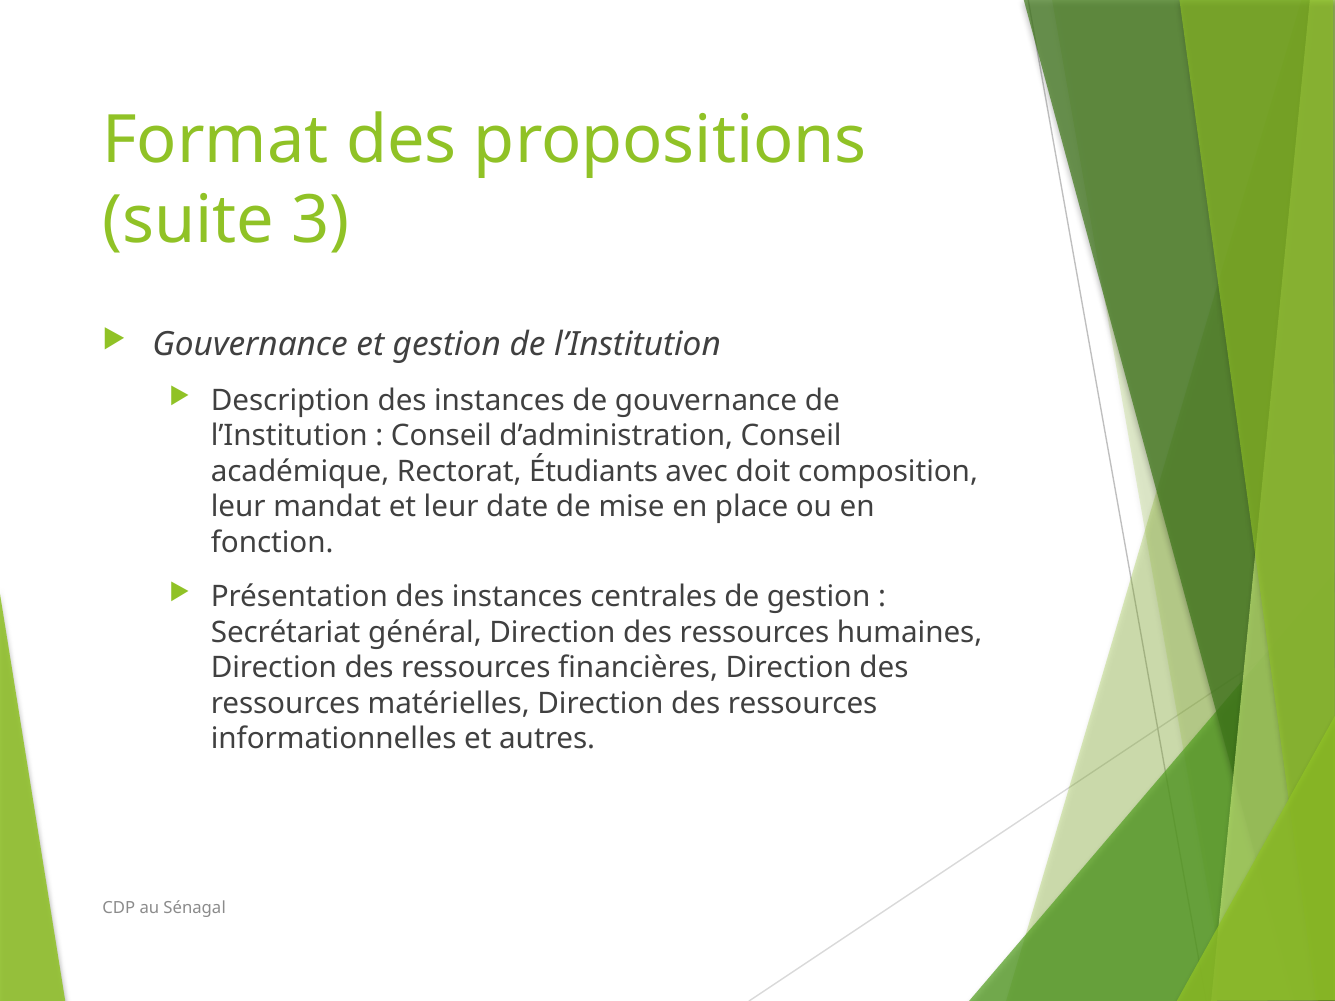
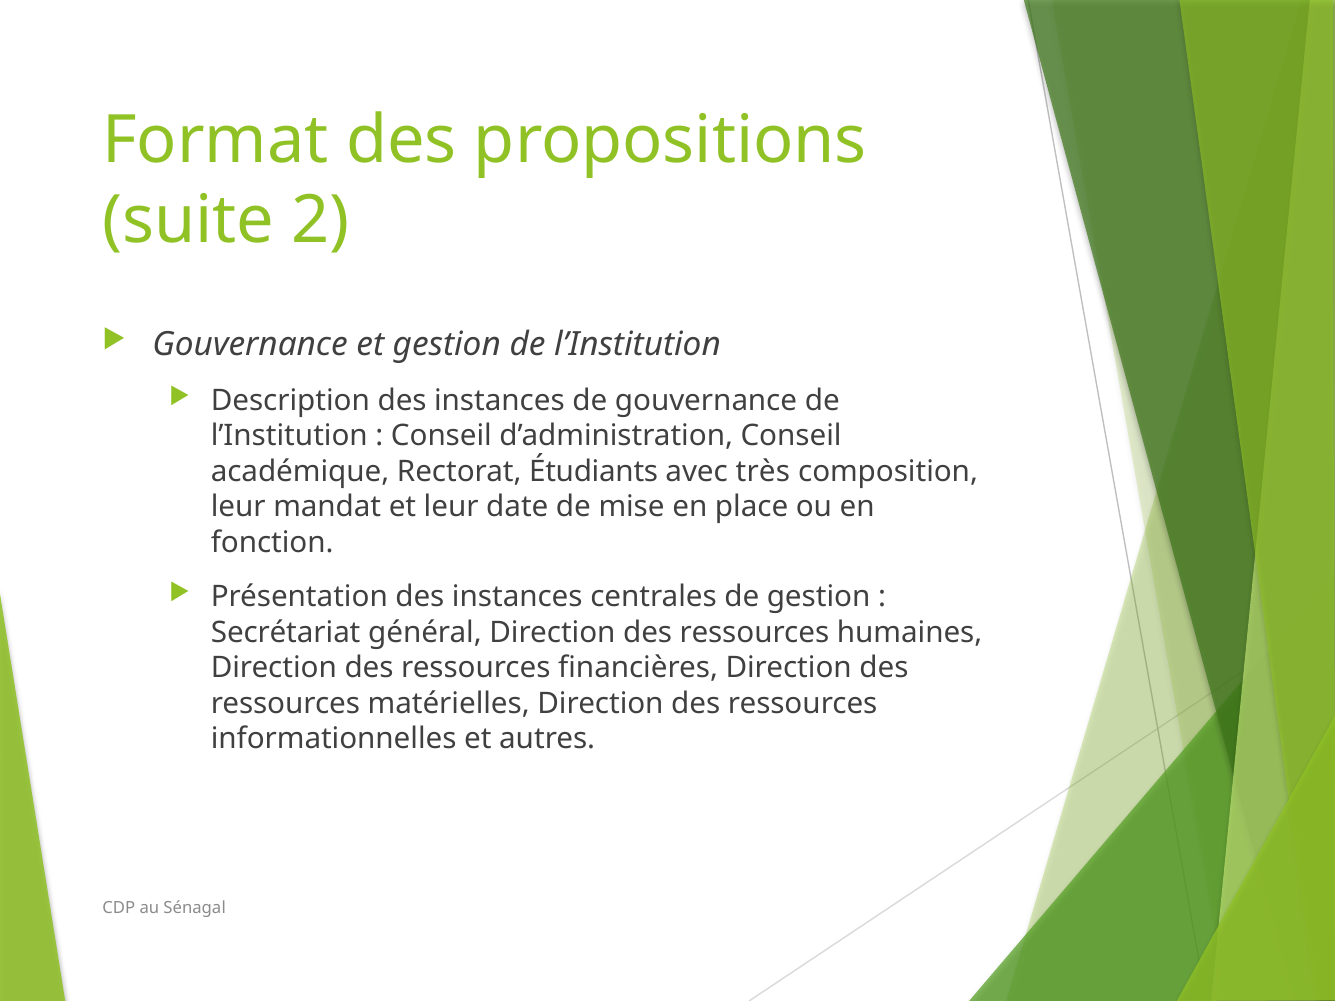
3: 3 -> 2 (321, 220)
doit: doit -> très (763, 472)
